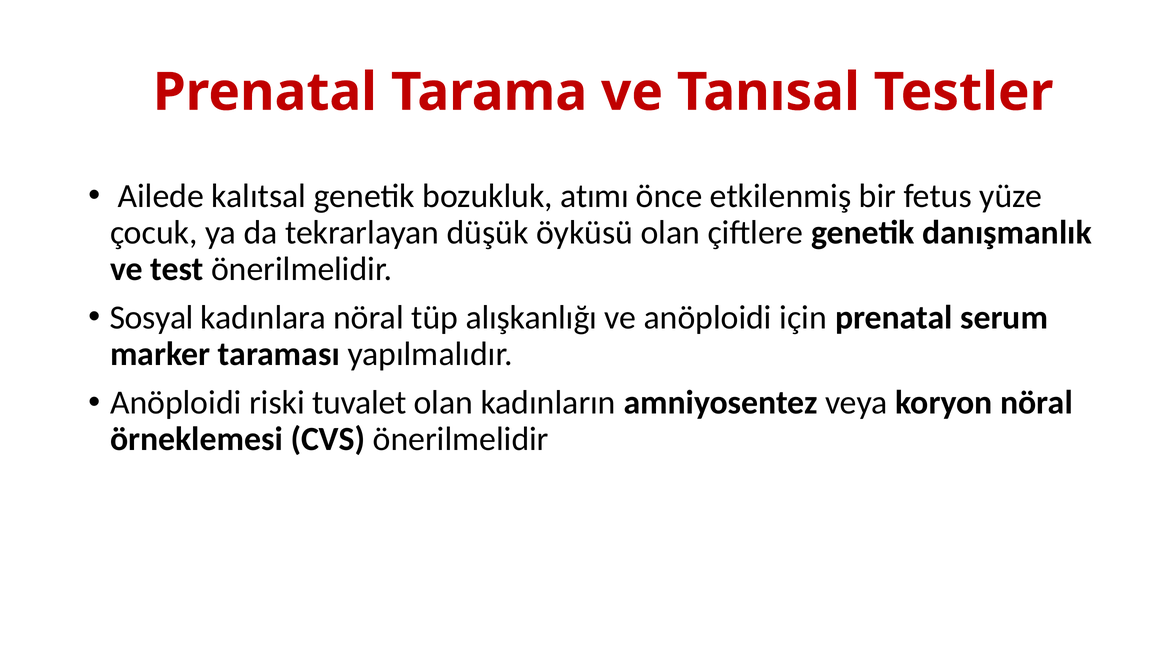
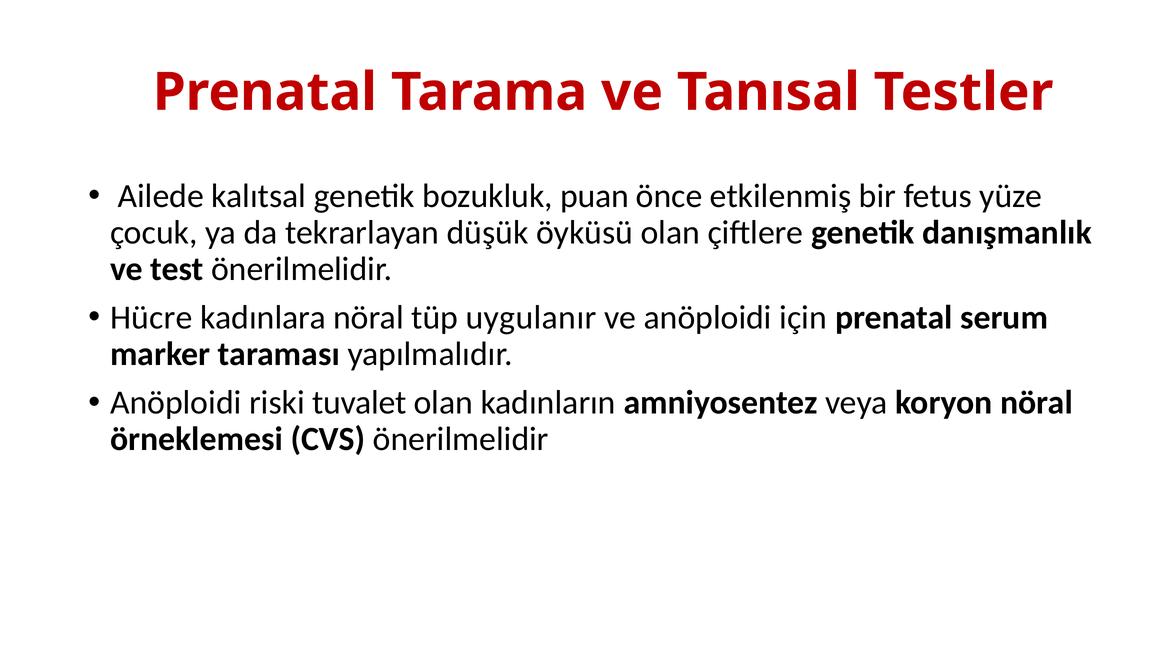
atımı: atımı -> puan (595, 196)
Sosyal: Sosyal -> Hücre (151, 318)
alışkanlığı: alışkanlığı -> uygulanır (531, 318)
